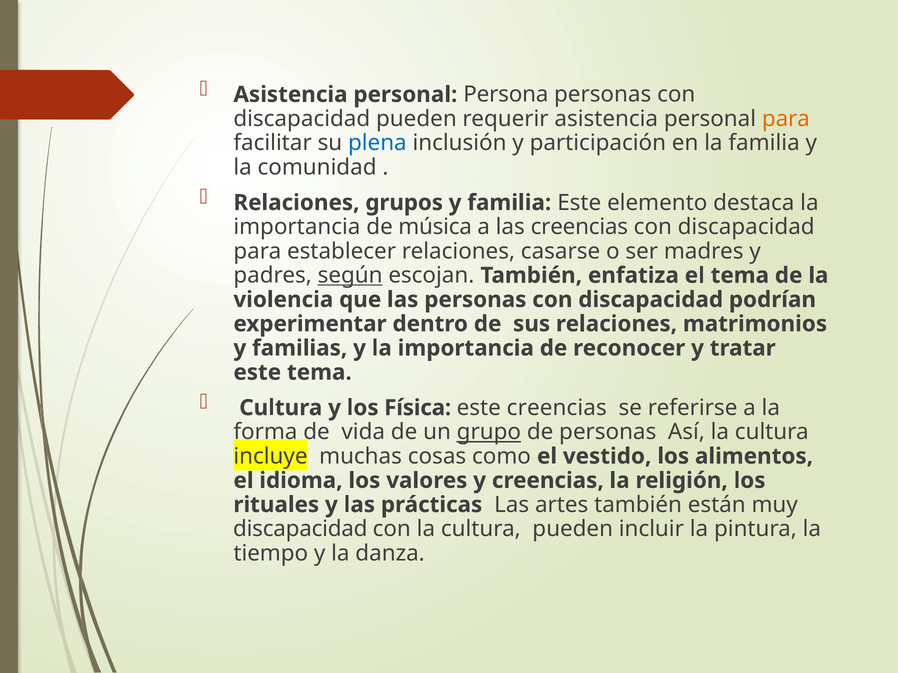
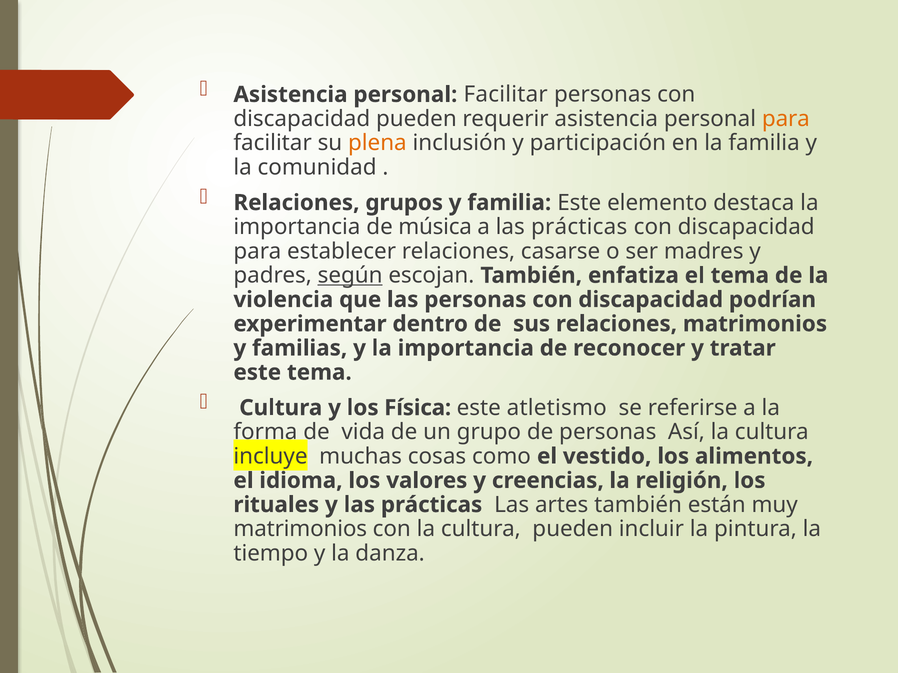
personal Persona: Persona -> Facilitar (506, 95)
plena colour: blue -> orange (377, 143)
a las creencias: creencias -> prácticas (579, 227)
este creencias: creencias -> atletismo (557, 408)
grupo underline: present -> none (489, 432)
discapacidad: discapacidad -> matrimonios (300, 529)
